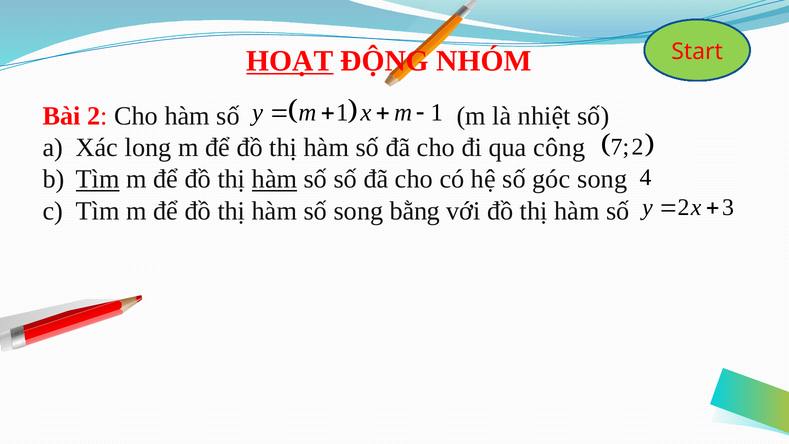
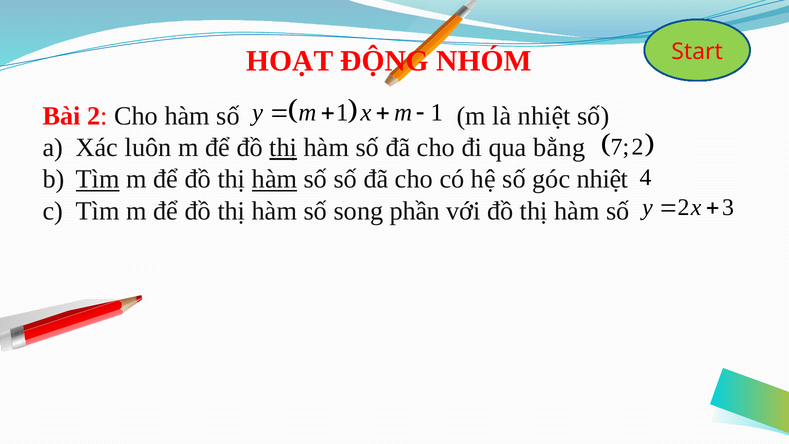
HOẠT underline: present -> none (290, 61)
long: long -> luôn (148, 148)
thị underline: none -> present (283, 148)
công: công -> bằng (559, 148)
góc song: song -> nhiệt (603, 179)
bằng: bằng -> phần (415, 211)
